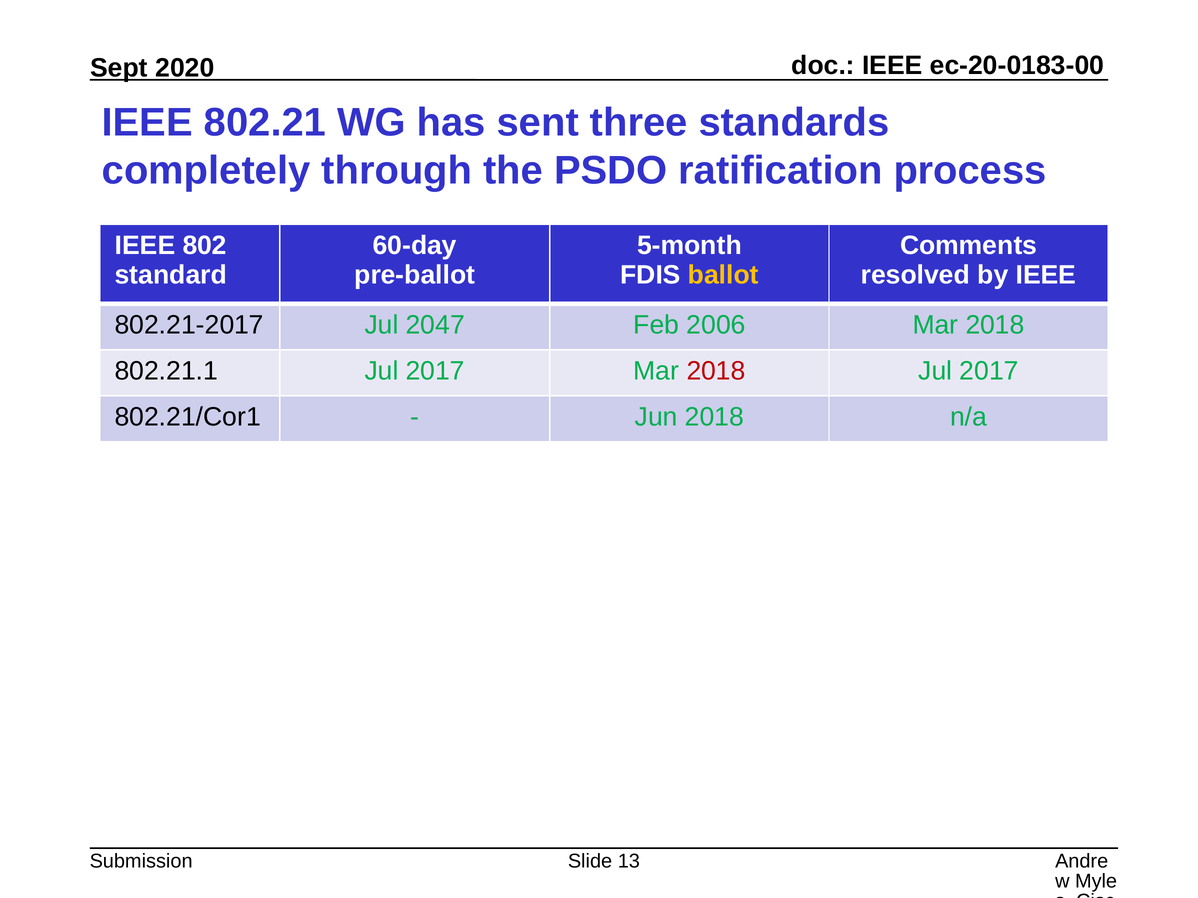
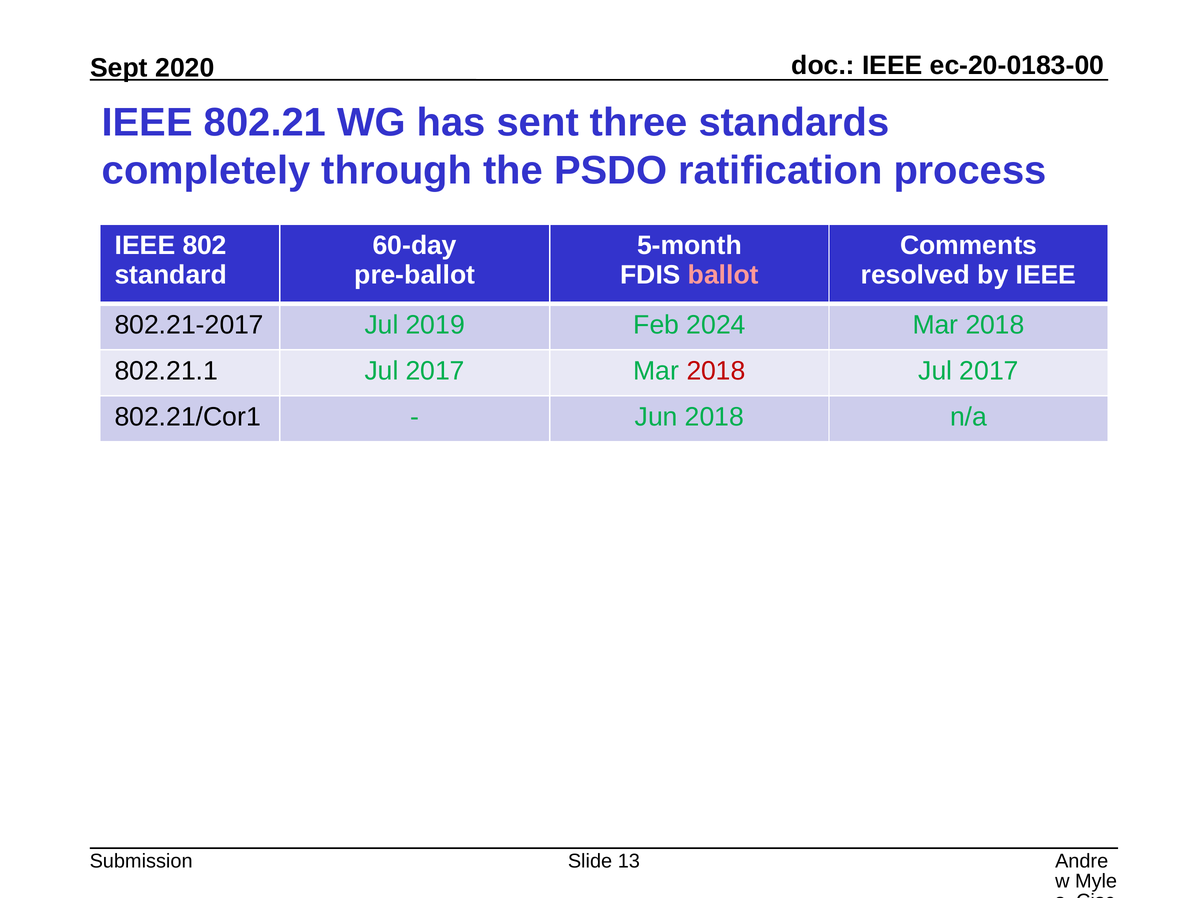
ballot colour: yellow -> pink (723, 275)
2047: 2047 -> 2019 (435, 325)
2006: 2006 -> 2024 (716, 325)
